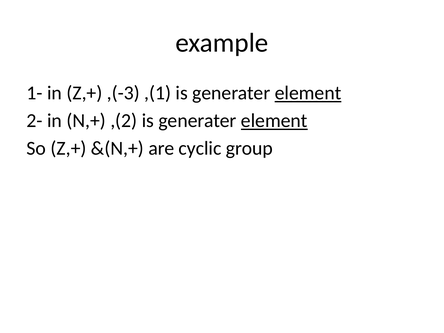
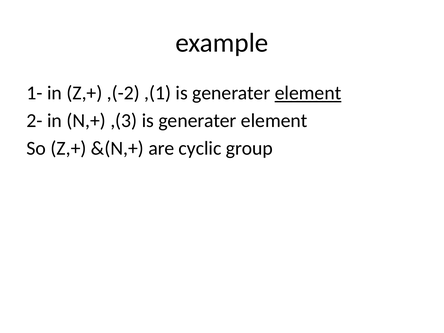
,(-3: ,(-3 -> ,(-2 (123, 93)
,(2: ,(2 -> ,(3 (124, 121)
element underline: present -> none (274, 121)
